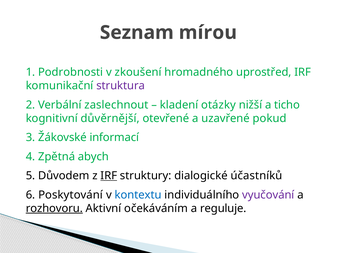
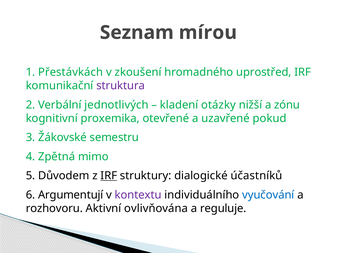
Podrobnosti: Podrobnosti -> Přestávkách (71, 72)
zaslechnout: zaslechnout -> jednotlivých (116, 105)
ticho: ticho -> zónu (287, 105)
důvěrnější: důvěrnější -> proxemika (110, 118)
informací: informací -> semestru (114, 137)
abych: abych -> mimo (93, 156)
Poskytování: Poskytování -> Argumentují (71, 195)
kontextu colour: blue -> purple (138, 195)
vyučování colour: purple -> blue (268, 195)
rozhovoru underline: present -> none (54, 208)
očekáváním: očekáváním -> ovlivňována (156, 208)
